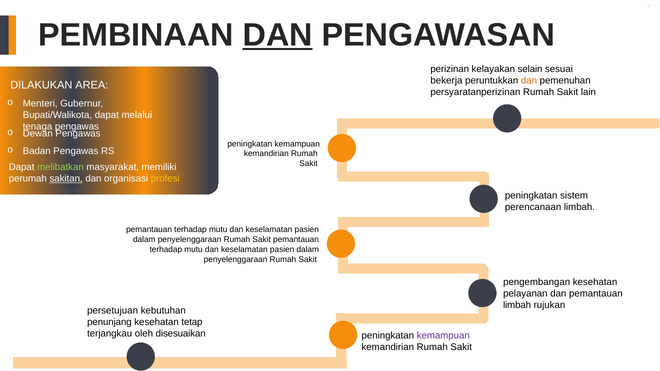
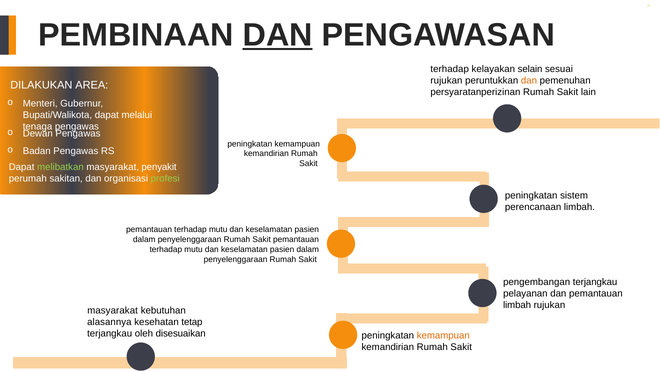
perizinan: perizinan -> terhadap (450, 69)
bekerja: bekerja -> rujukan (446, 81)
memiliki: memiliki -> penyakit (159, 167)
sakitan underline: present -> none (66, 179)
profesi colour: yellow -> light green (165, 179)
pengembangan kesehatan: kesehatan -> terjangkau (595, 282)
persetujuan: persetujuan -> masyarakat (113, 311)
penunjang: penunjang -> alasannya (109, 322)
kemampuan colour: purple -> orange (443, 336)
